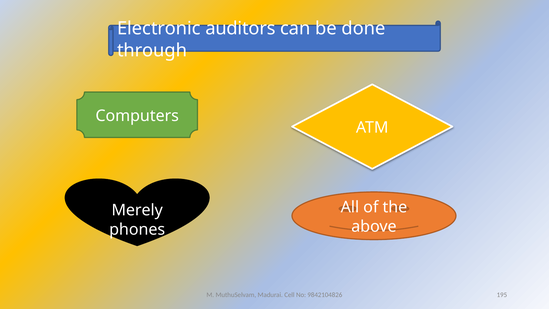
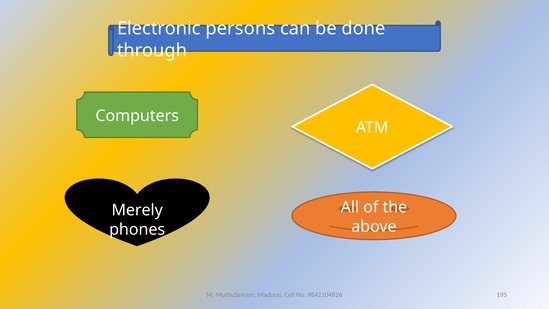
auditors: auditors -> persons (240, 29)
